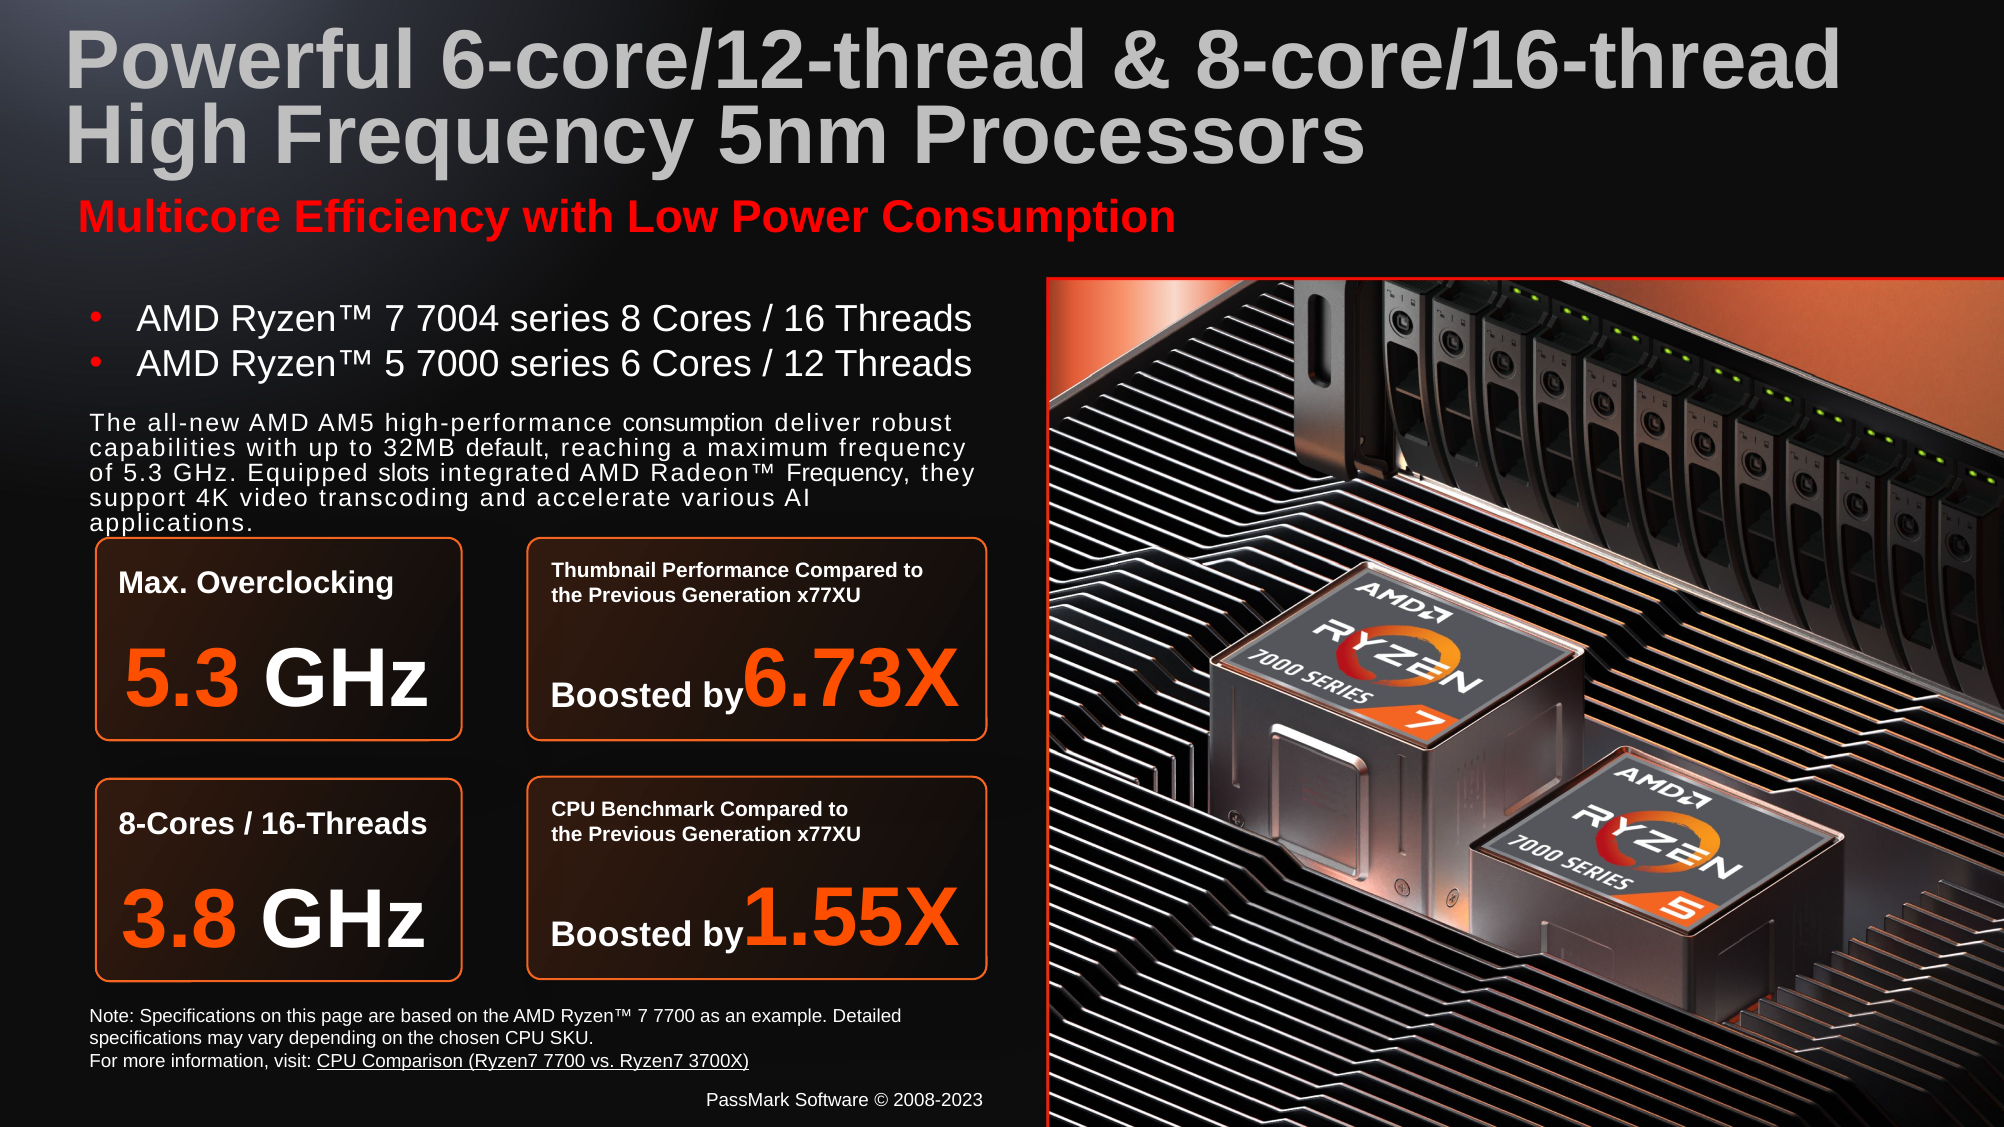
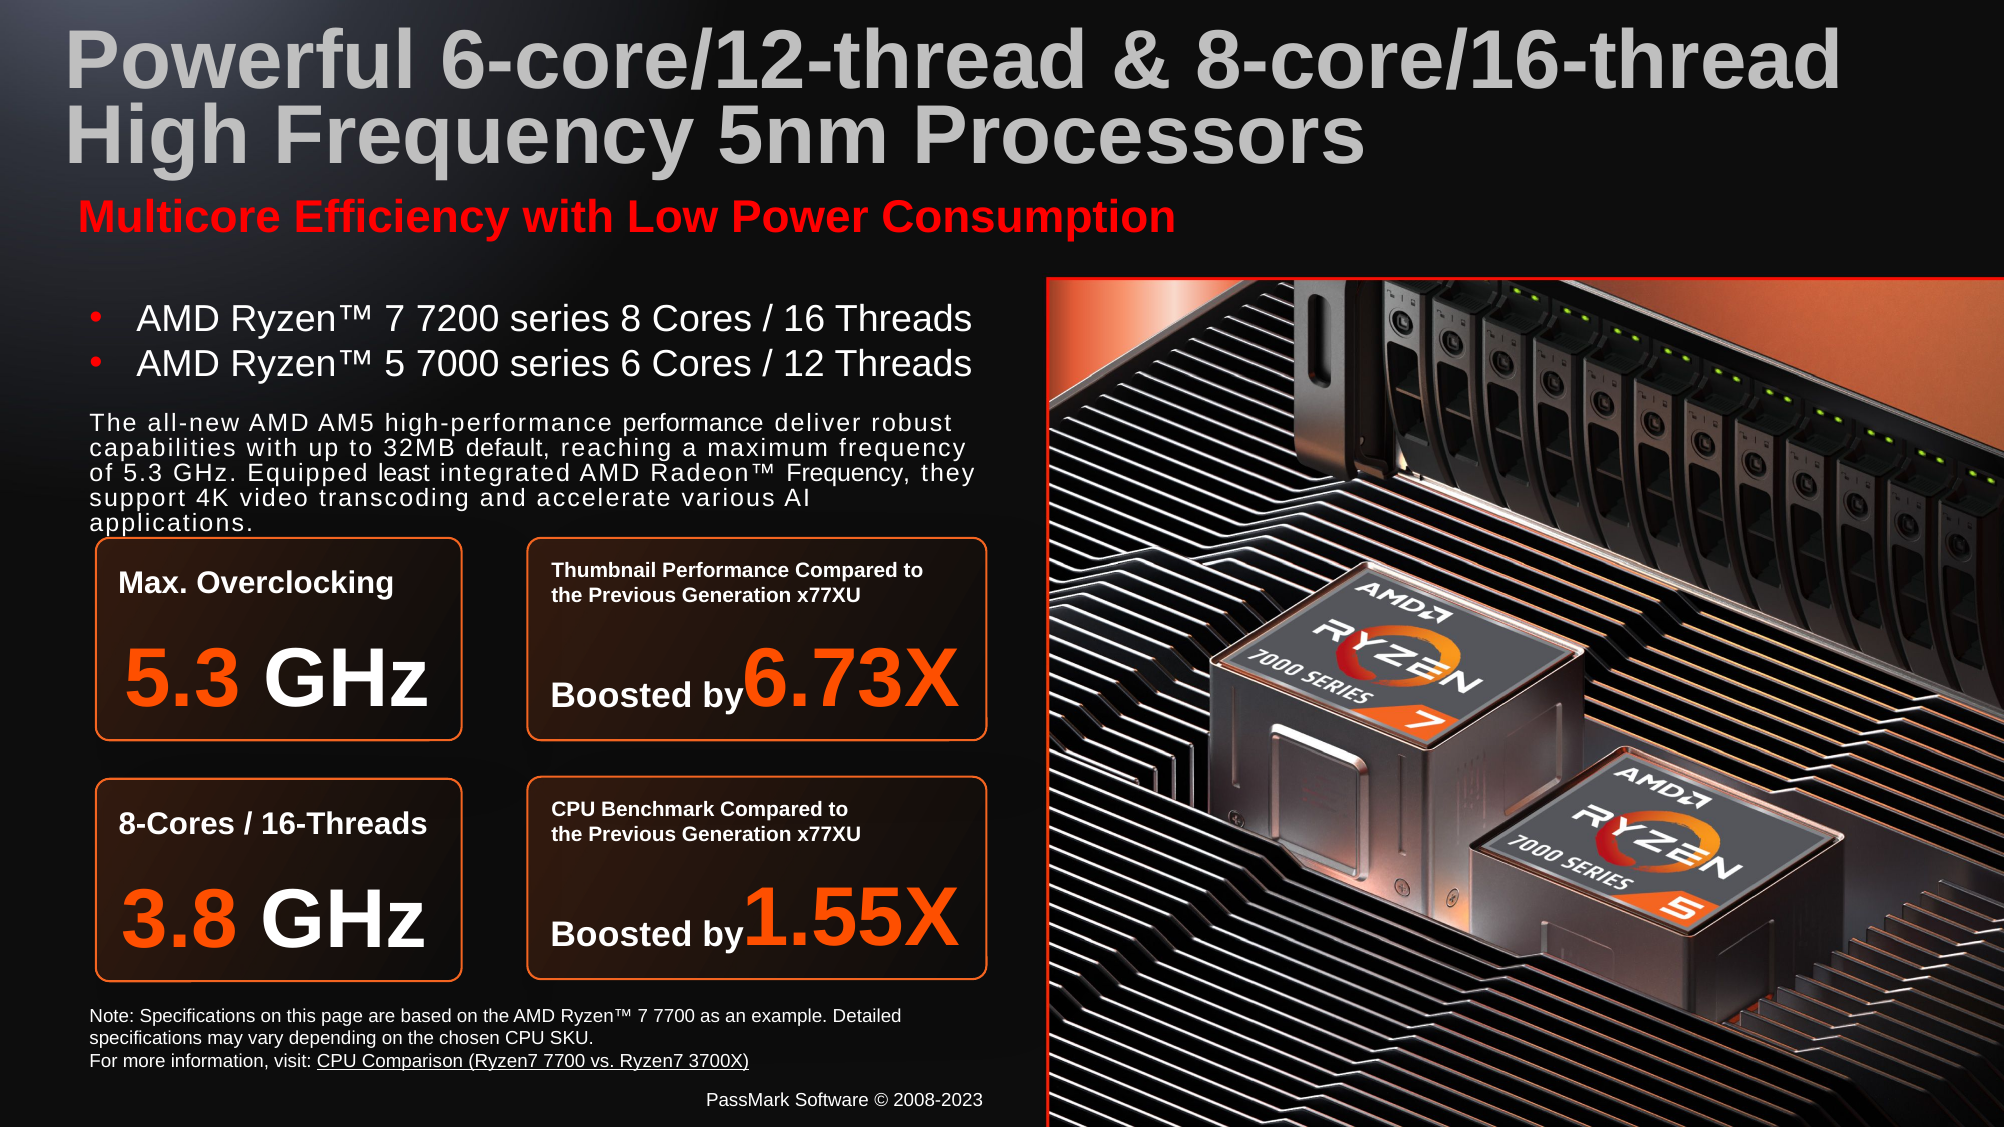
7004: 7004 -> 7200 (458, 319)
high-performance consumption: consumption -> performance (693, 424)
slots: slots -> least (404, 474)
